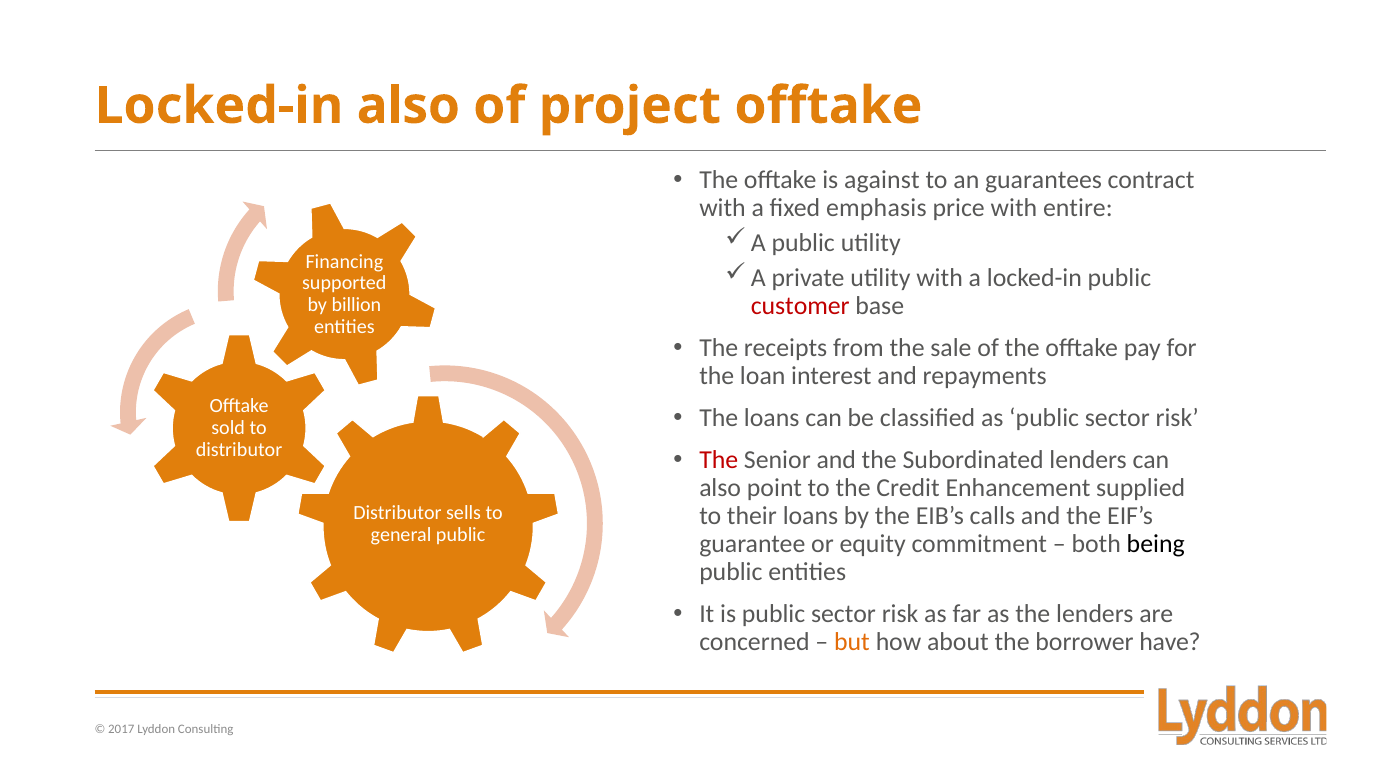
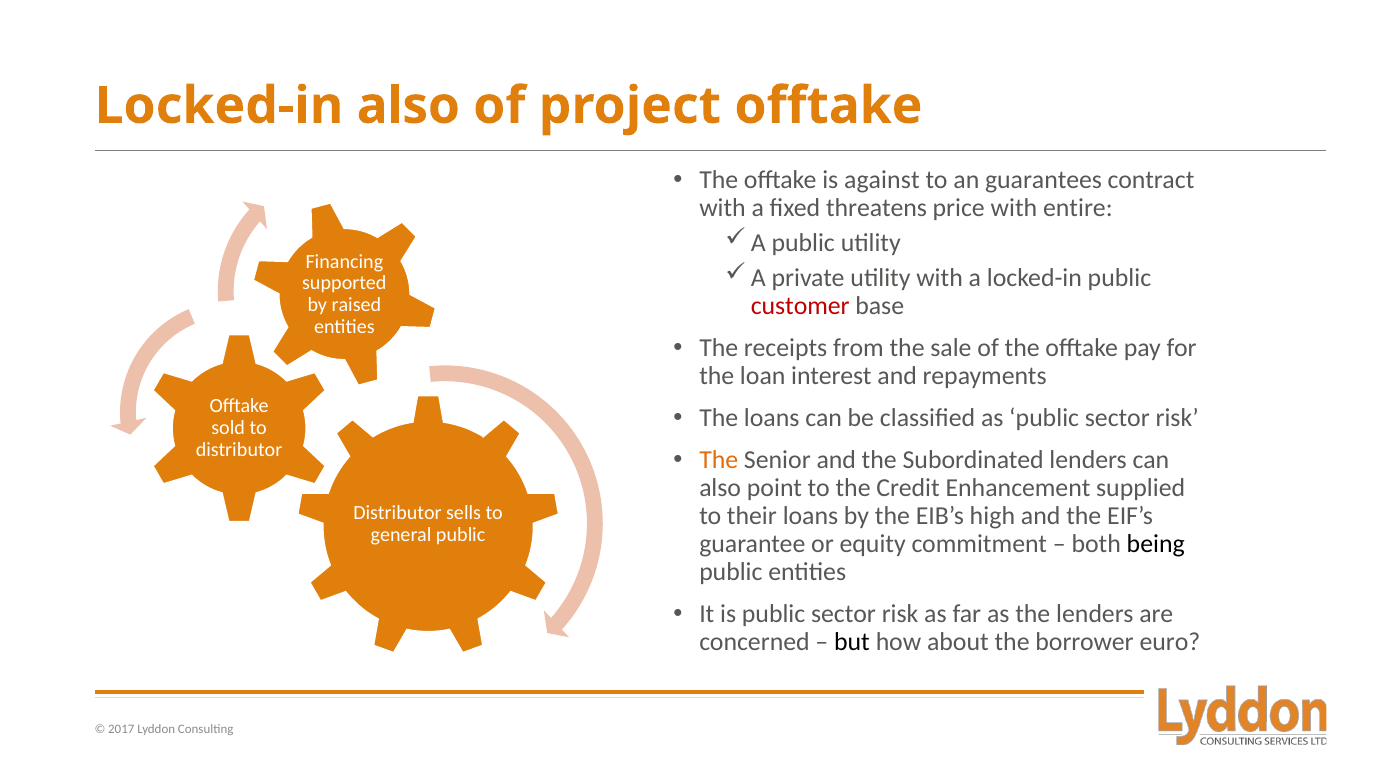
emphasis: emphasis -> threatens (877, 207)
billion: billion -> raised (356, 305)
The colour: red -> orange (719, 460)
calls: calls -> high (992, 516)
but colour: orange -> black (852, 642)
have: have -> euro (1170, 642)
